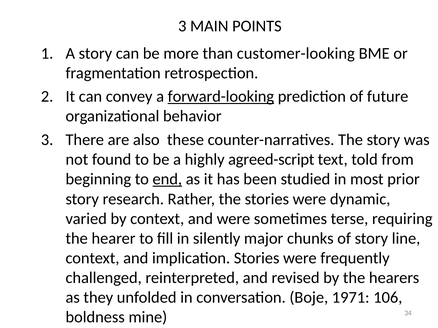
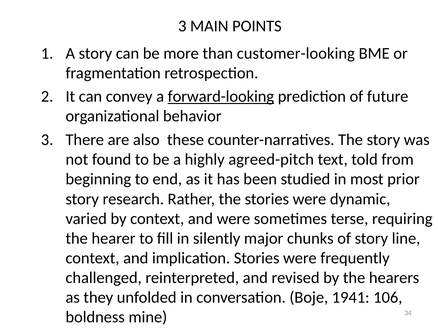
agreed-script: agreed-script -> agreed-pitch (271, 160)
end underline: present -> none (167, 180)
1971: 1971 -> 1941 (351, 298)
